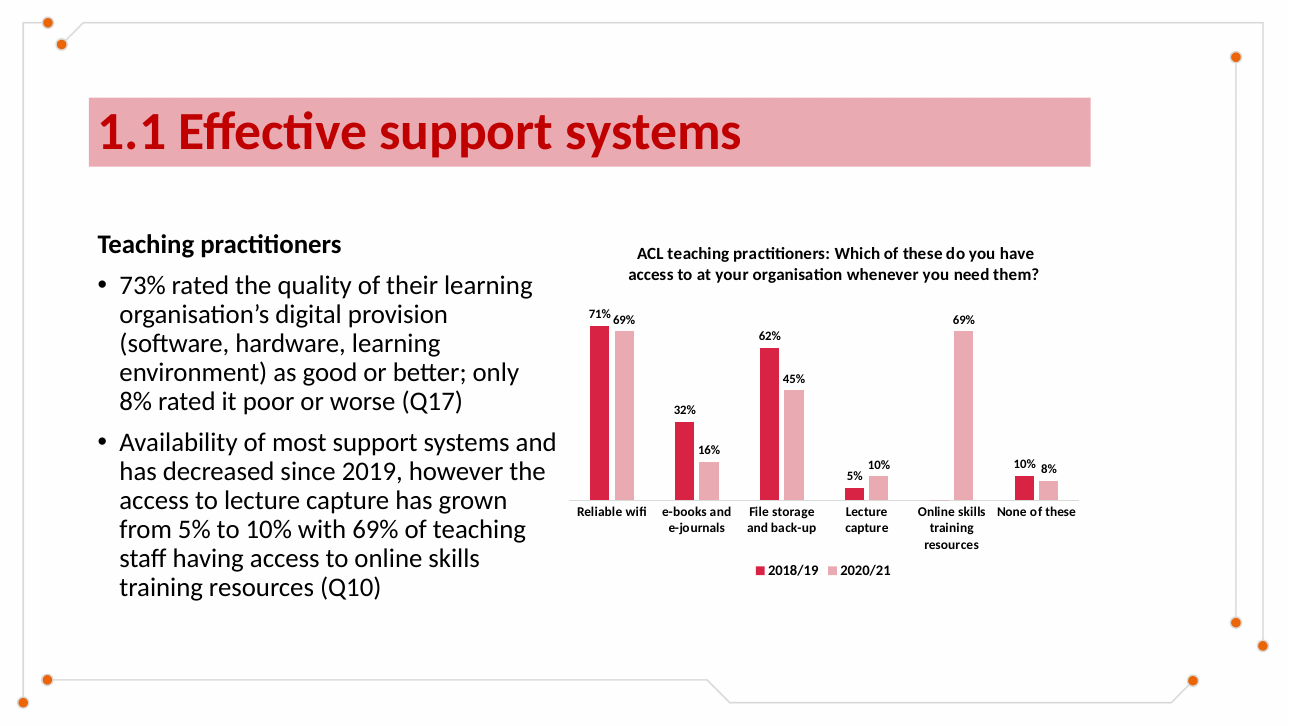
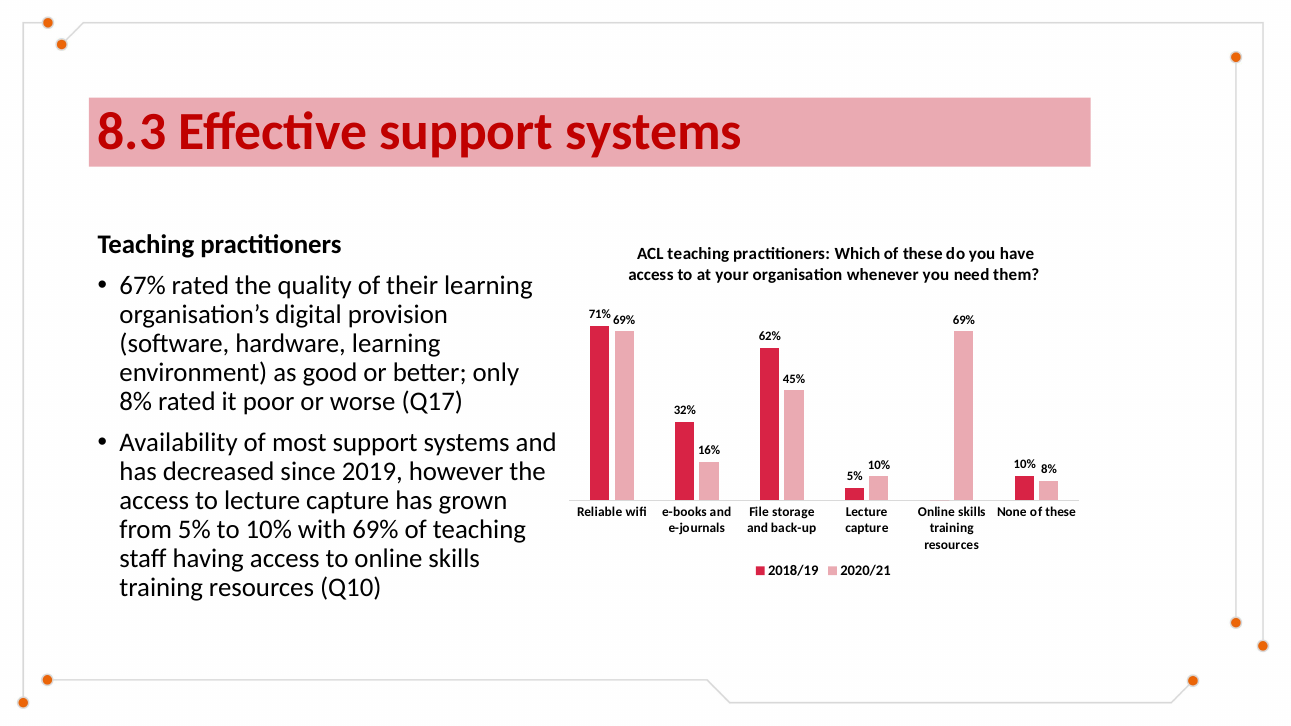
1.1: 1.1 -> 8.3 (132, 132)
73%: 73% -> 67% (143, 286)
